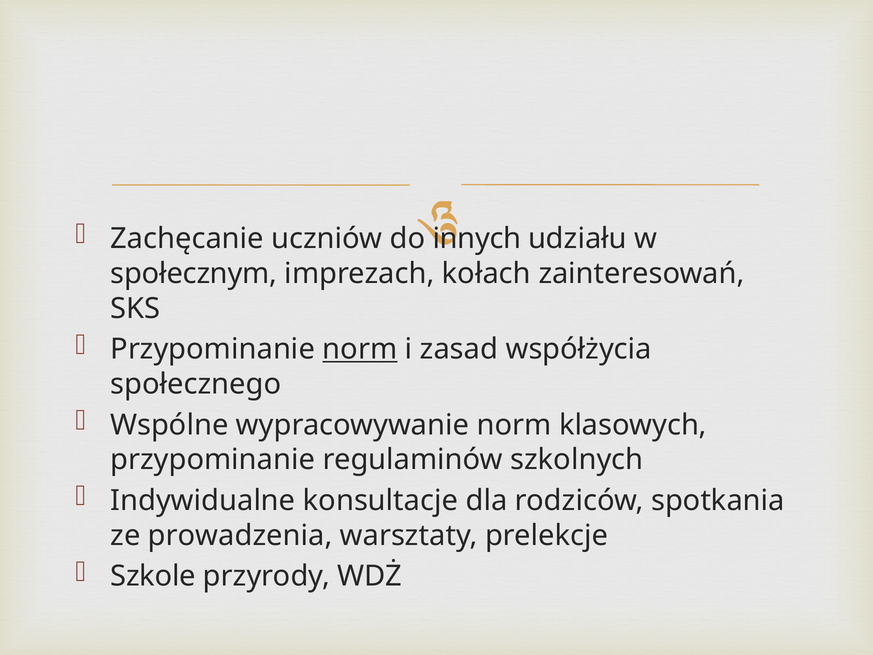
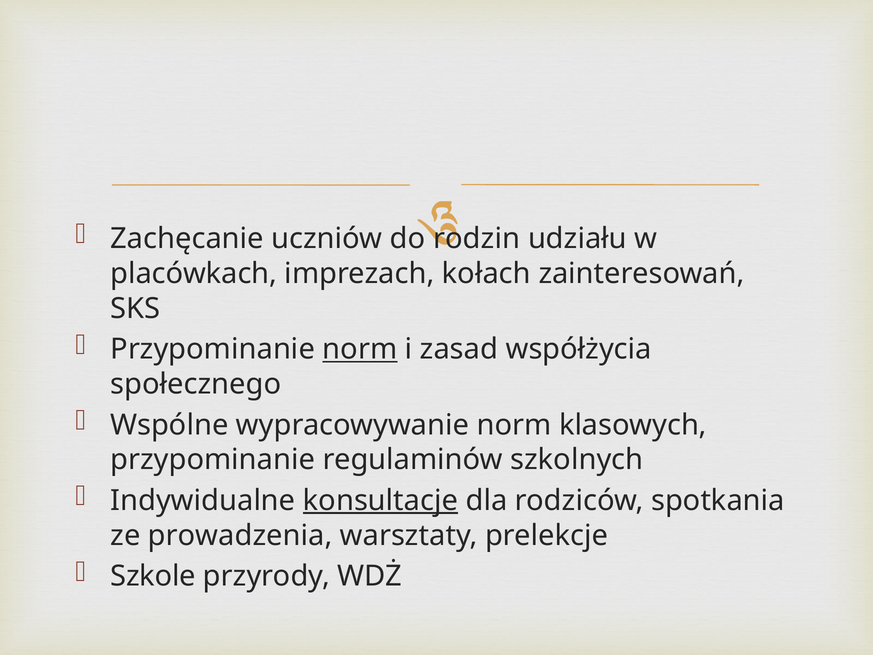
innych: innych -> rodzin (477, 239)
społecznym: społecznym -> placówkach (194, 273)
konsultacje underline: none -> present (381, 500)
